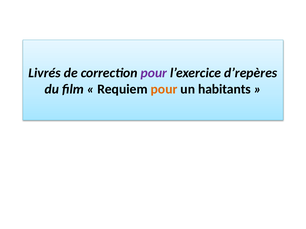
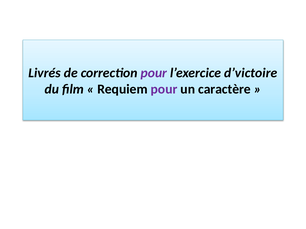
d’repères: d’repères -> d’victoire (251, 73)
pour colour: orange -> purple (164, 89)
habitants: habitants -> caractère (224, 89)
